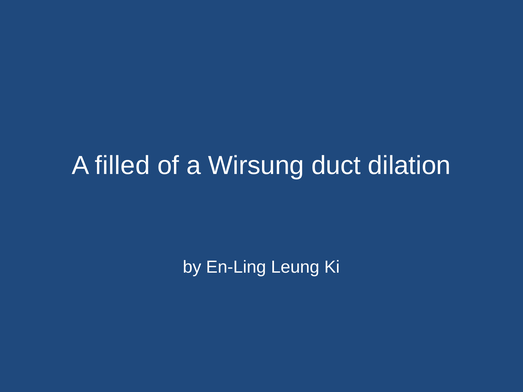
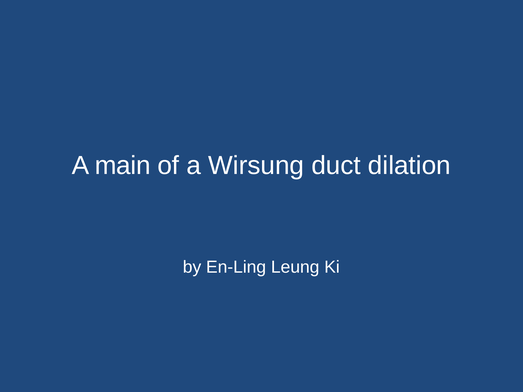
filled: filled -> main (123, 166)
